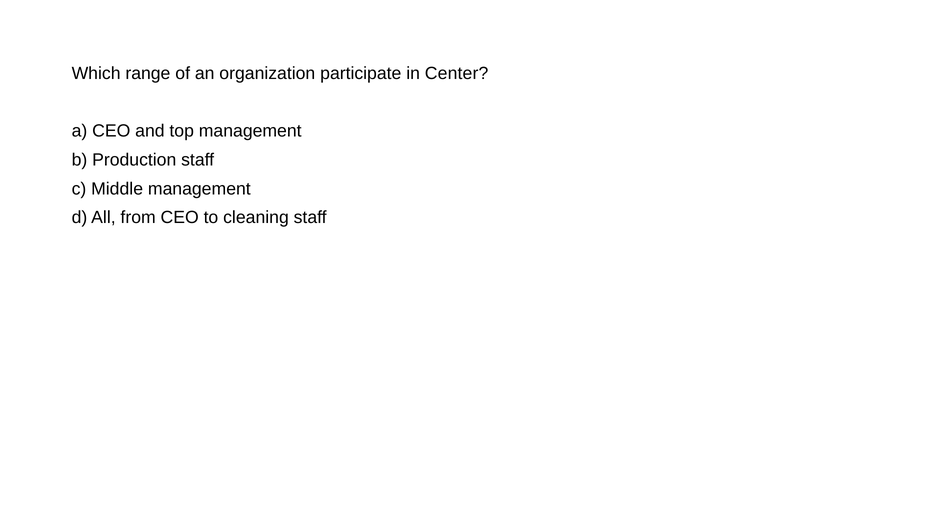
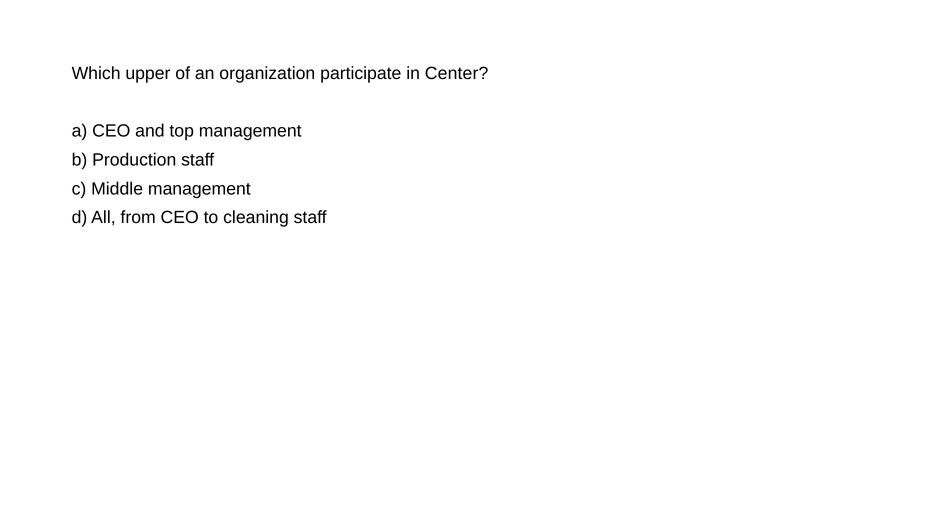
range: range -> upper (148, 73)
